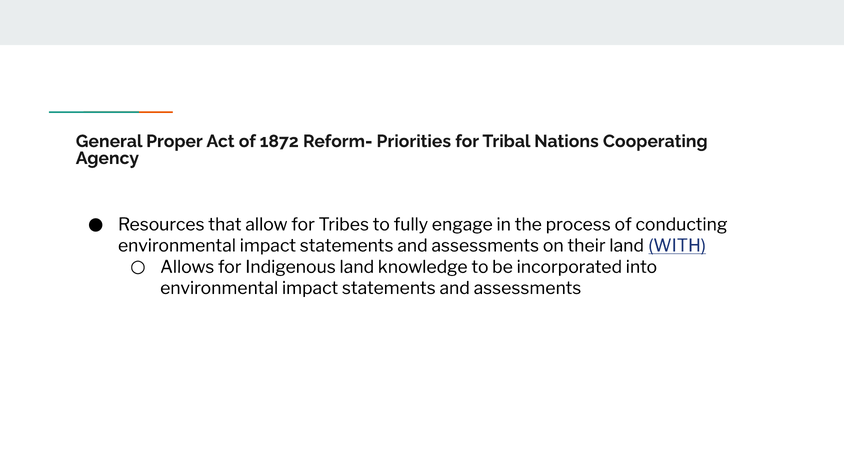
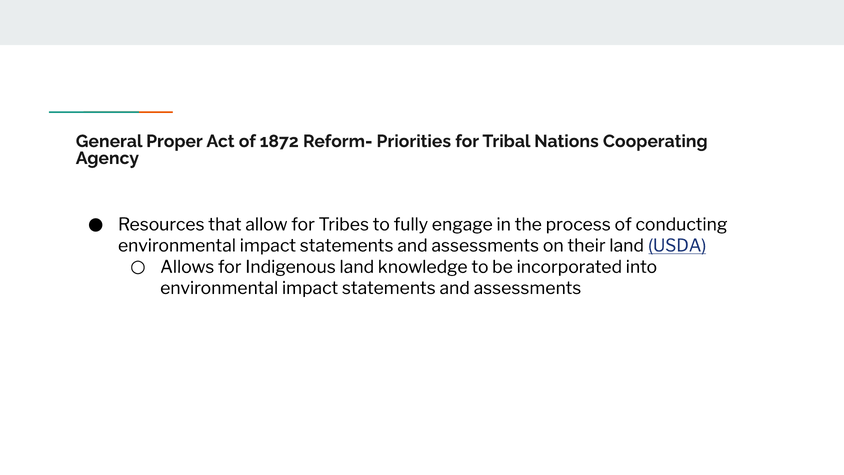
WITH: WITH -> USDA (677, 246)
